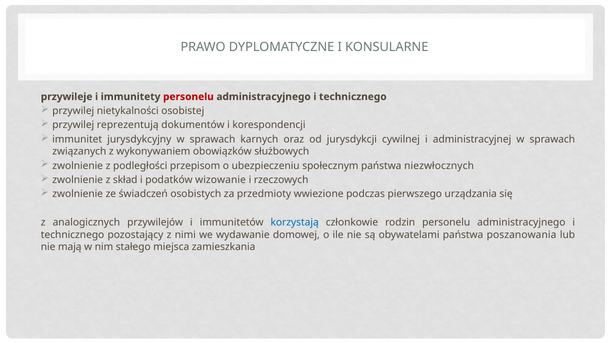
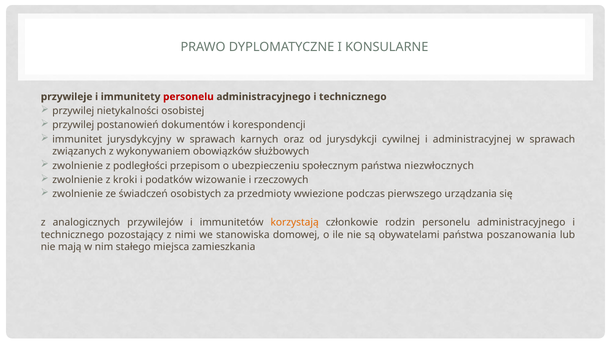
reprezentują: reprezentują -> postanowień (128, 125)
skład: skład -> kroki (125, 180)
korzystają colour: blue -> orange (295, 223)
wydawanie: wydawanie -> stanowiska (243, 235)
